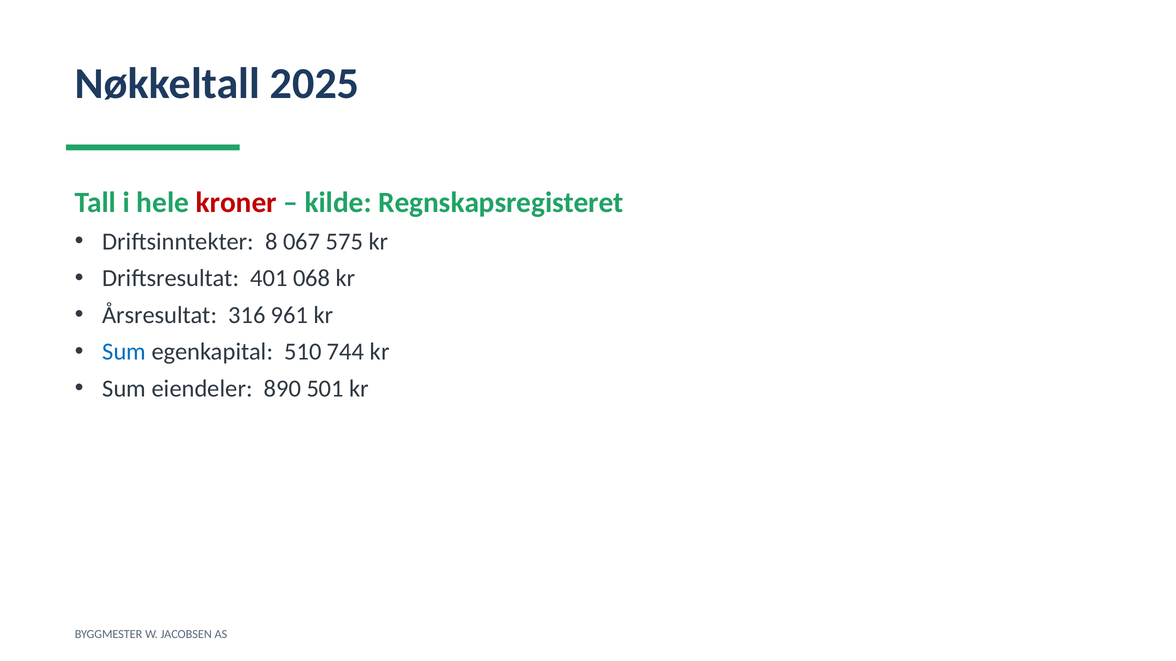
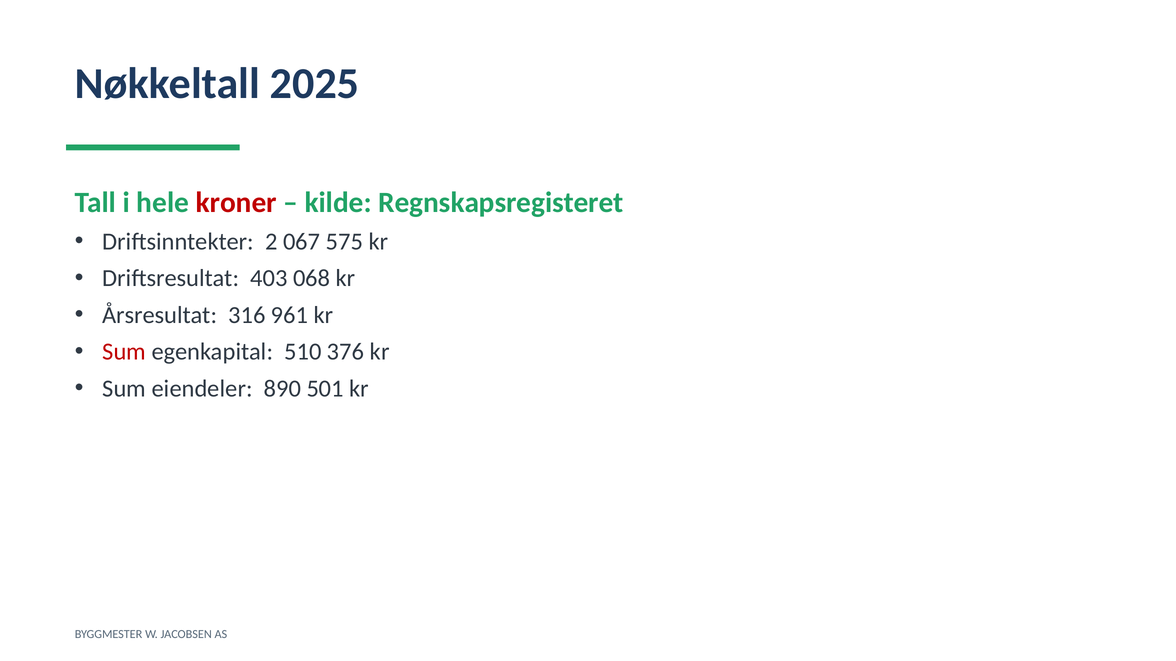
8: 8 -> 2 (271, 242)
401: 401 -> 403 (269, 279)
Sum colour: blue -> red (124, 352)
744: 744 -> 376 (346, 352)
